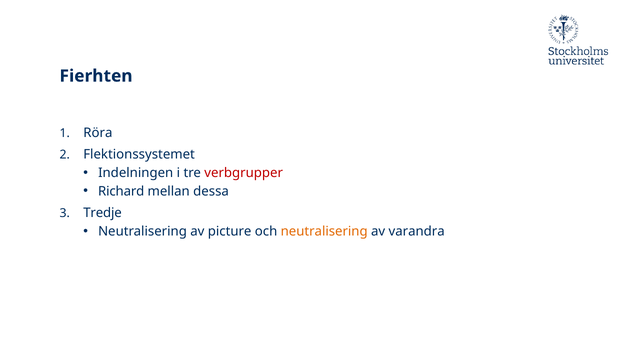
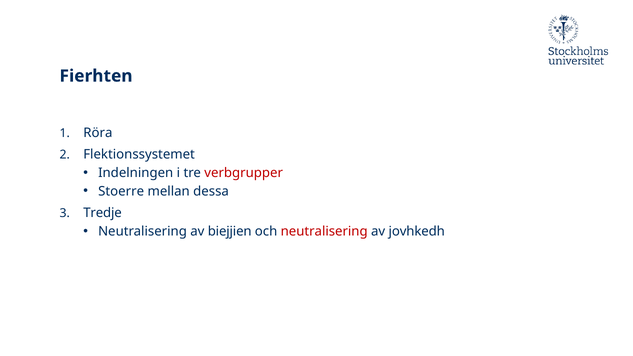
Richard: Richard -> Stoerre (121, 191)
picture: picture -> biejjien (230, 232)
neutralisering colour: orange -> red (324, 232)
varandra: varandra -> jovhkedh (417, 232)
